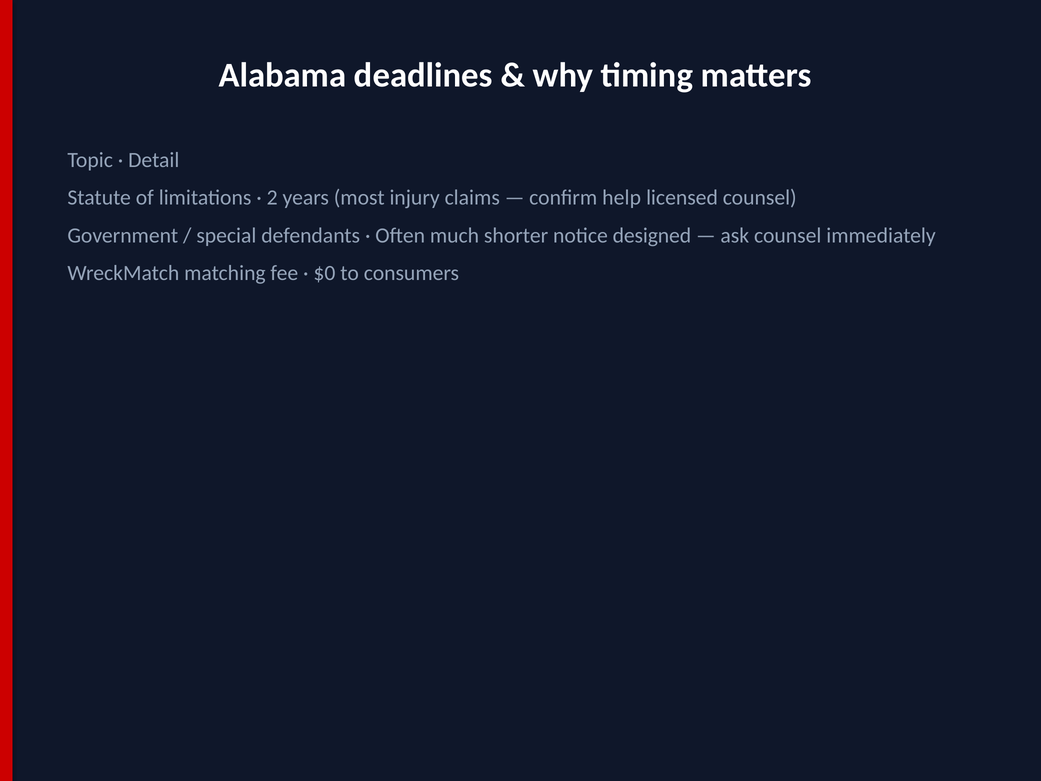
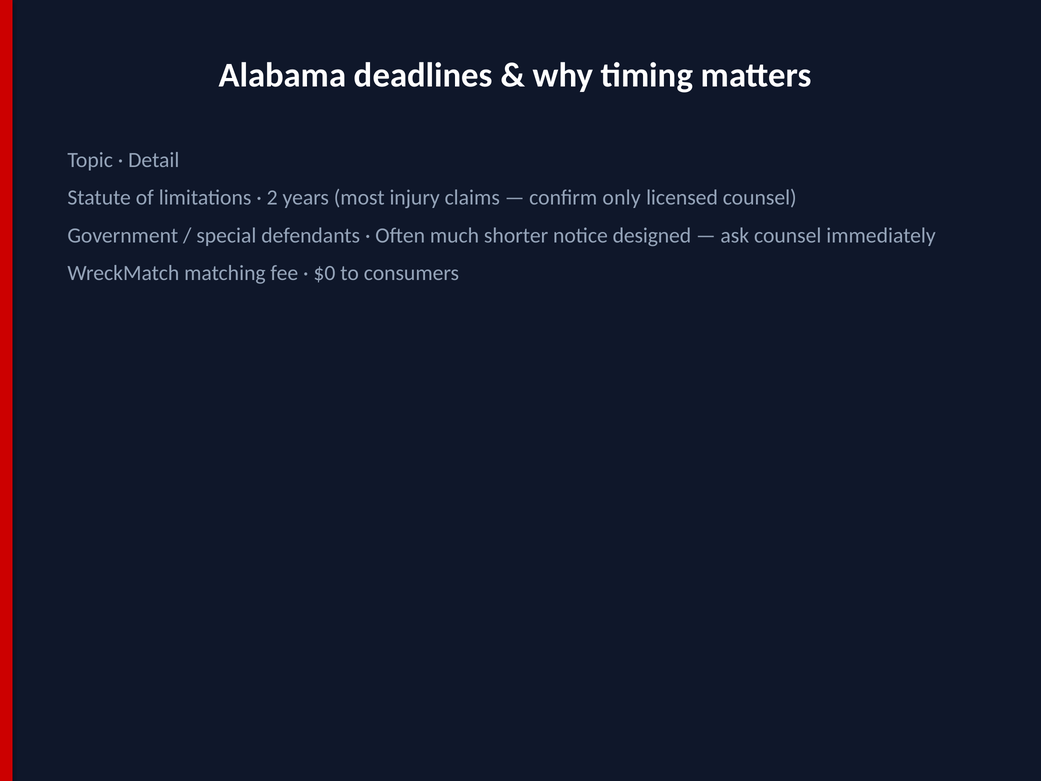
help: help -> only (622, 198)
